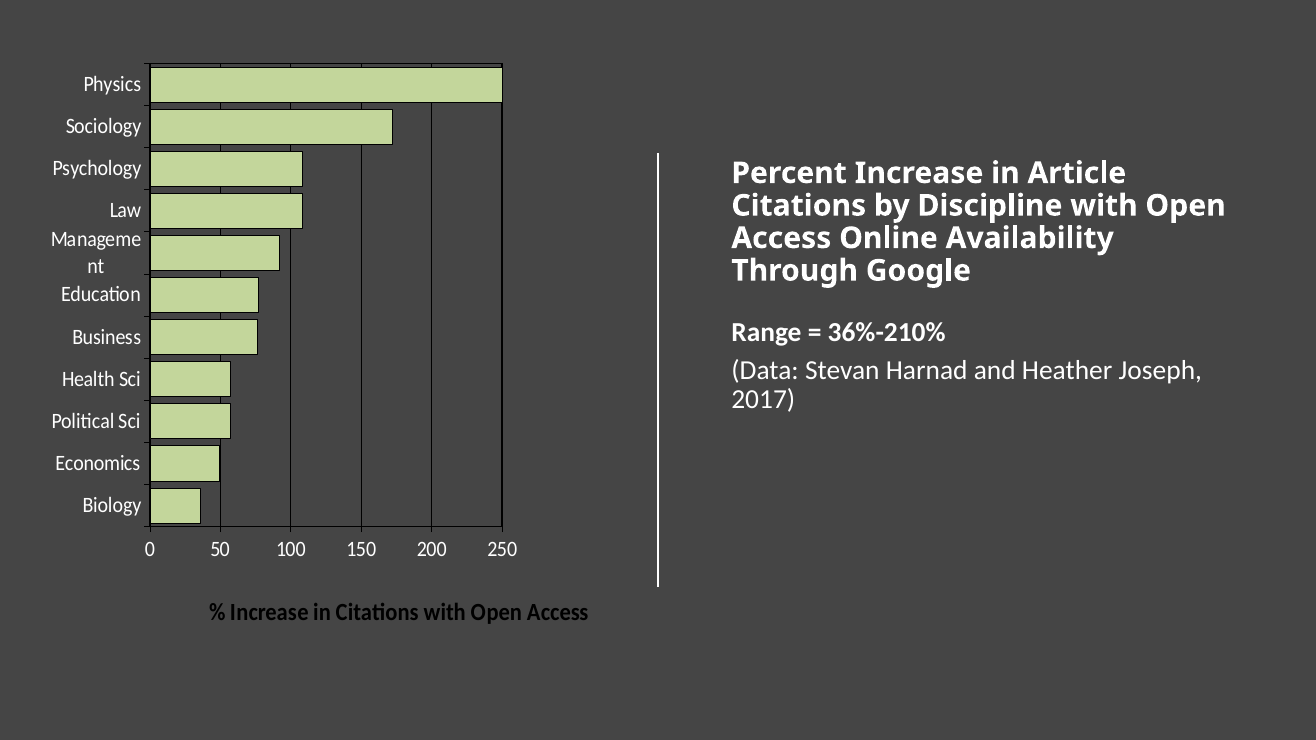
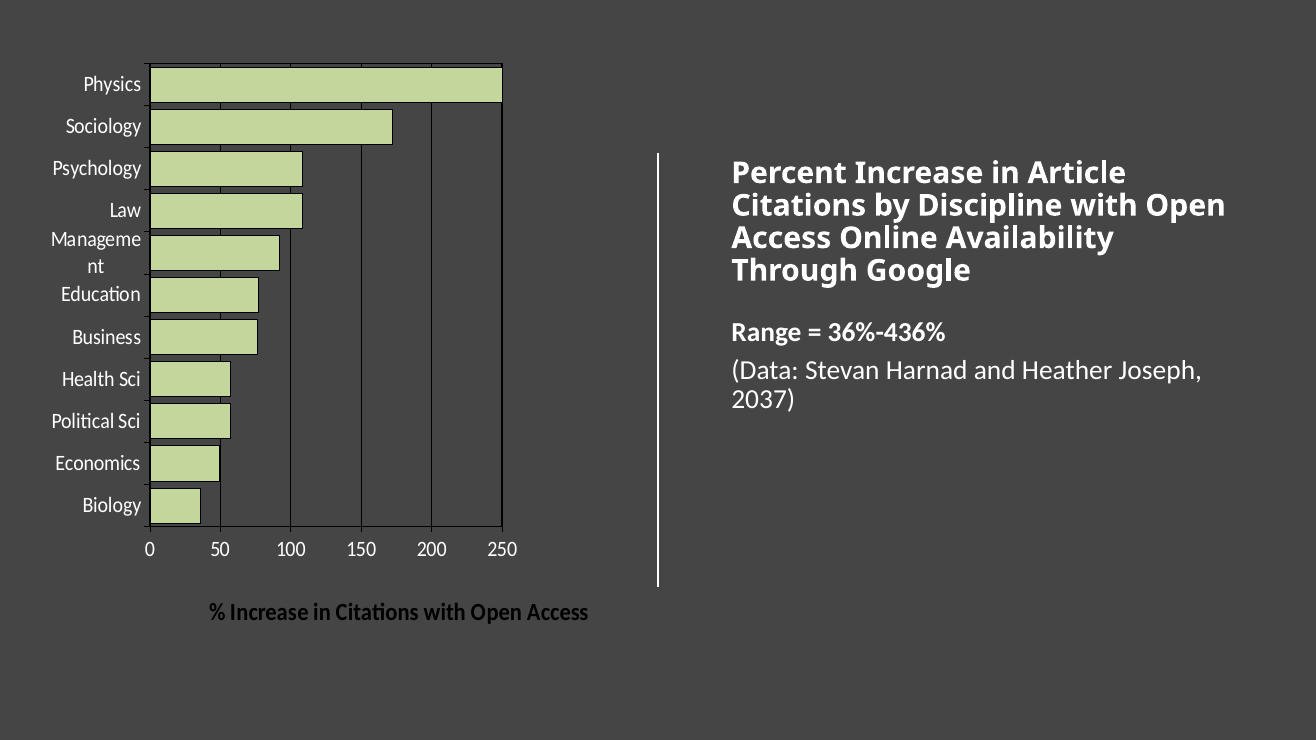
36%-210%: 36%-210% -> 36%-436% (887, 333)
2017: 2017 -> 2037 (763, 400)
